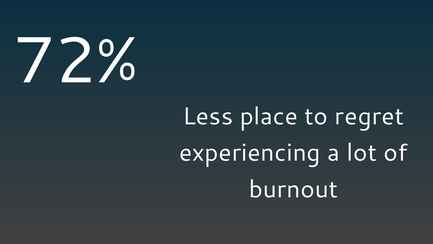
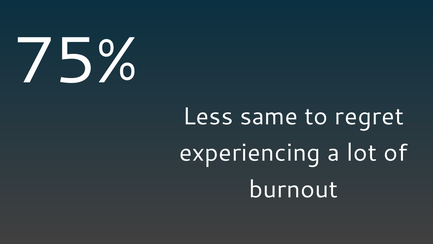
72%: 72% -> 75% (76, 61)
place: place -> same (269, 116)
